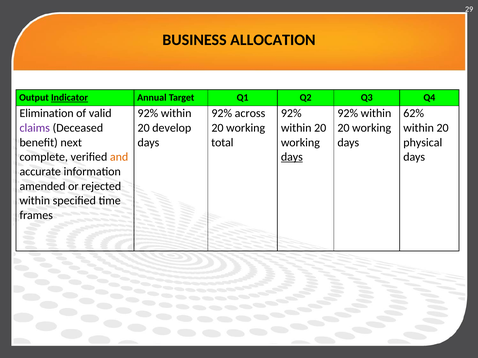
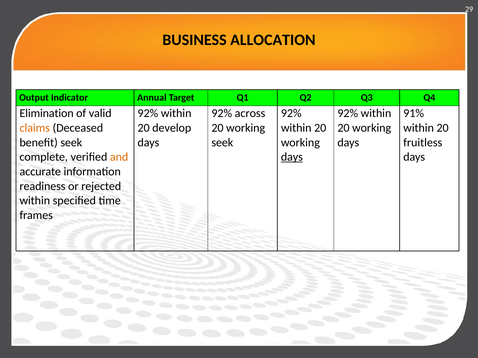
Indicator underline: present -> none (70, 98)
62%: 62% -> 91% (414, 113)
claims colour: purple -> orange (35, 128)
benefit next: next -> seek (71, 143)
total: total -> seek (222, 143)
physical: physical -> fruitless (423, 143)
amended: amended -> readiness (43, 186)
